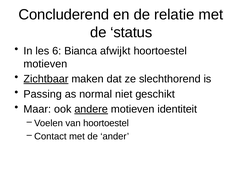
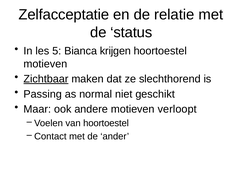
Concluderend: Concluderend -> Zelfacceptatie (64, 15)
6: 6 -> 5 (57, 51)
afwijkt: afwijkt -> krijgen (115, 51)
andere underline: present -> none (91, 109)
identiteit: identiteit -> verloopt (177, 109)
